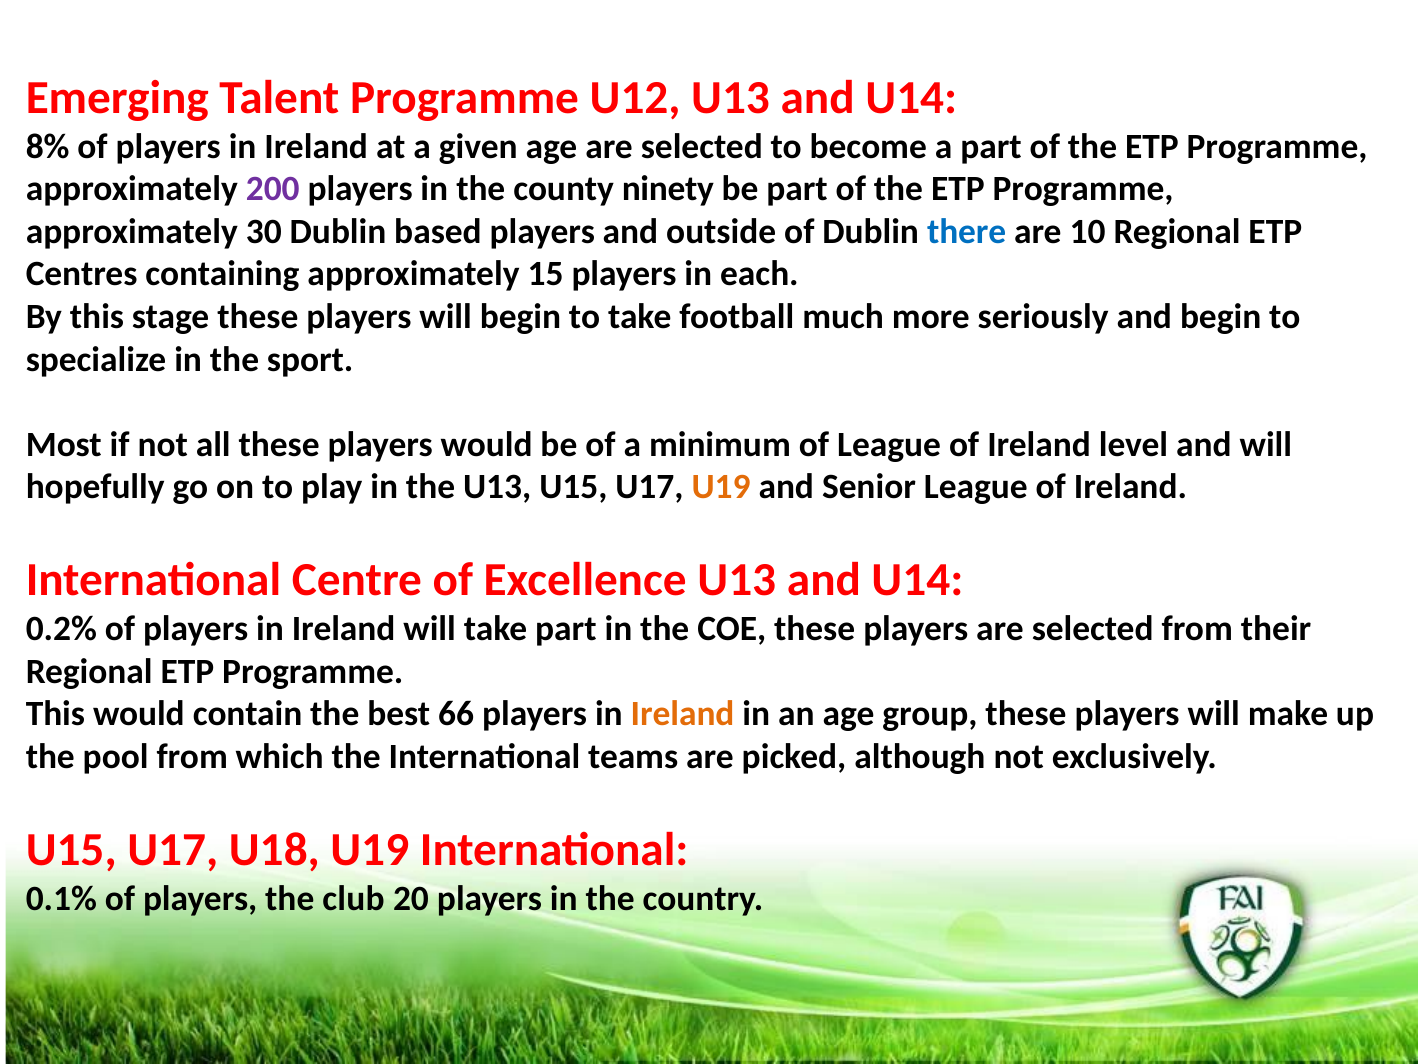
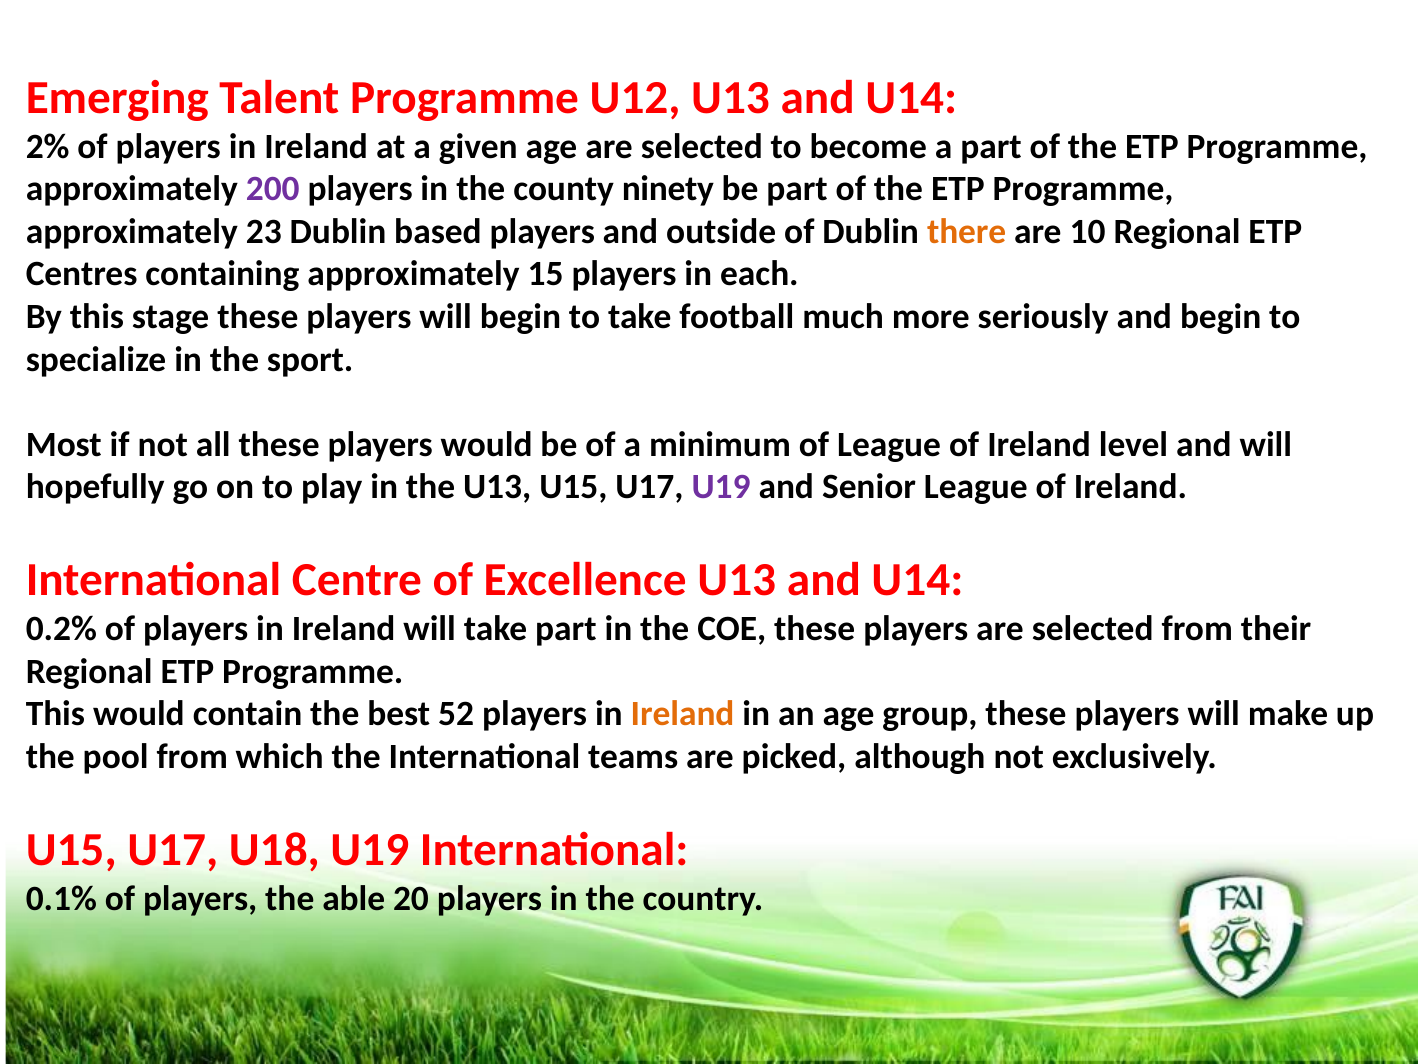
8%: 8% -> 2% (48, 146)
30: 30 -> 23 (264, 232)
there colour: blue -> orange (967, 232)
U19 colour: orange -> purple (721, 487)
66: 66 -> 52 (456, 714)
club: club -> able (354, 898)
